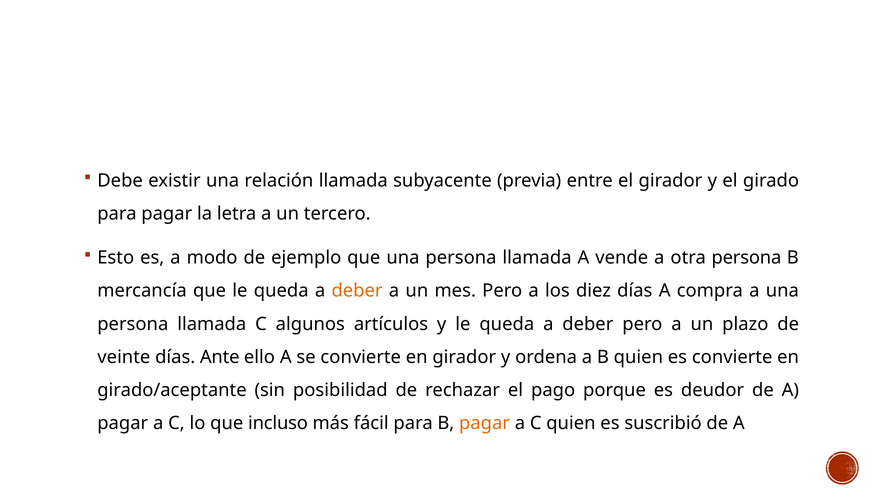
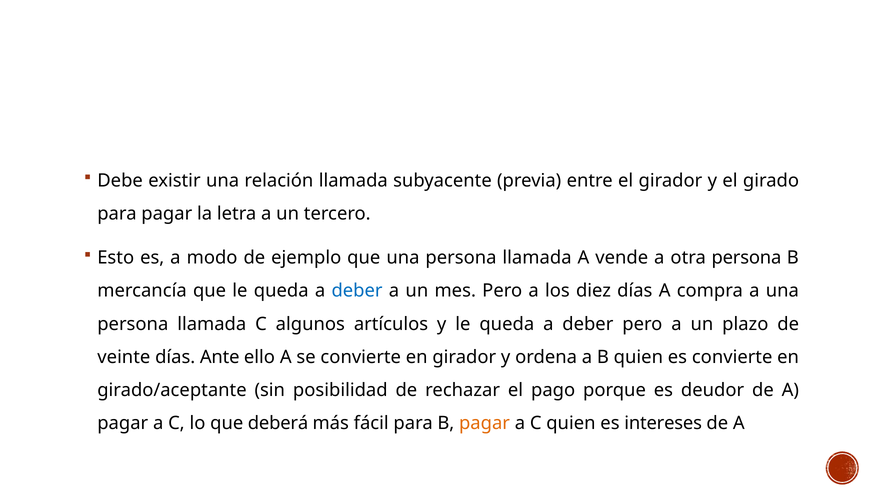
deber colour: orange -> blue (357, 291)
incluso: incluso -> deberá (278, 423)
suscribió: suscribió -> intereses (663, 423)
